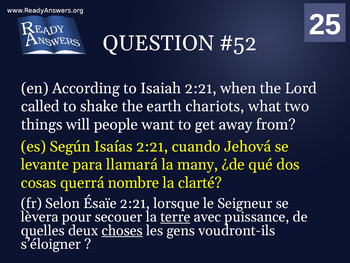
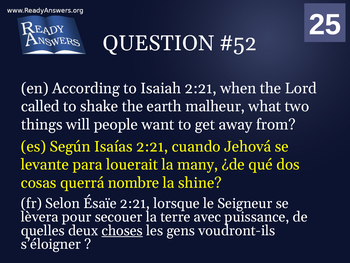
chariots: chariots -> malheur (215, 106)
llamará: llamará -> louerait (132, 164)
clarté: clarté -> shine (200, 182)
terre underline: present -> none (175, 217)
